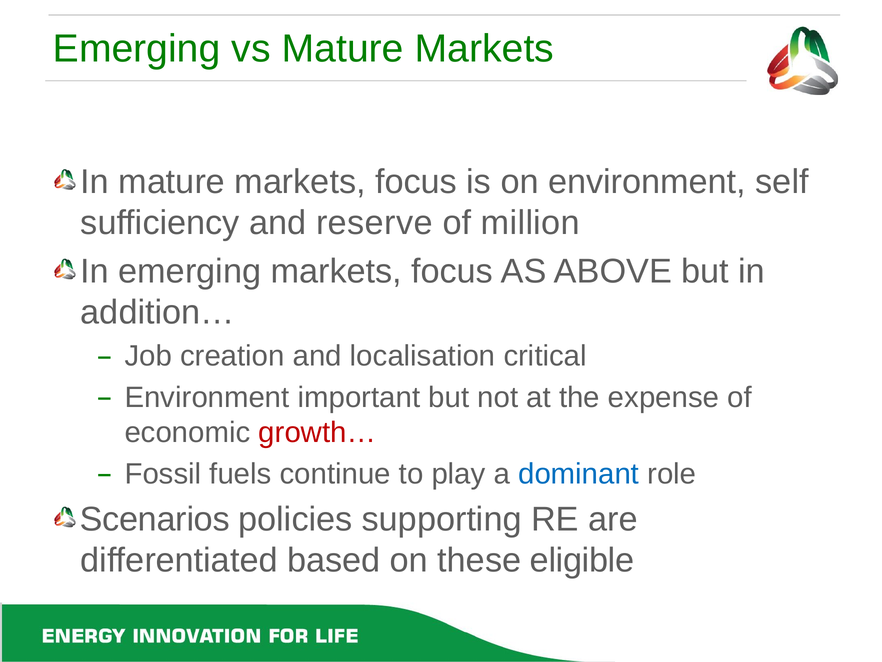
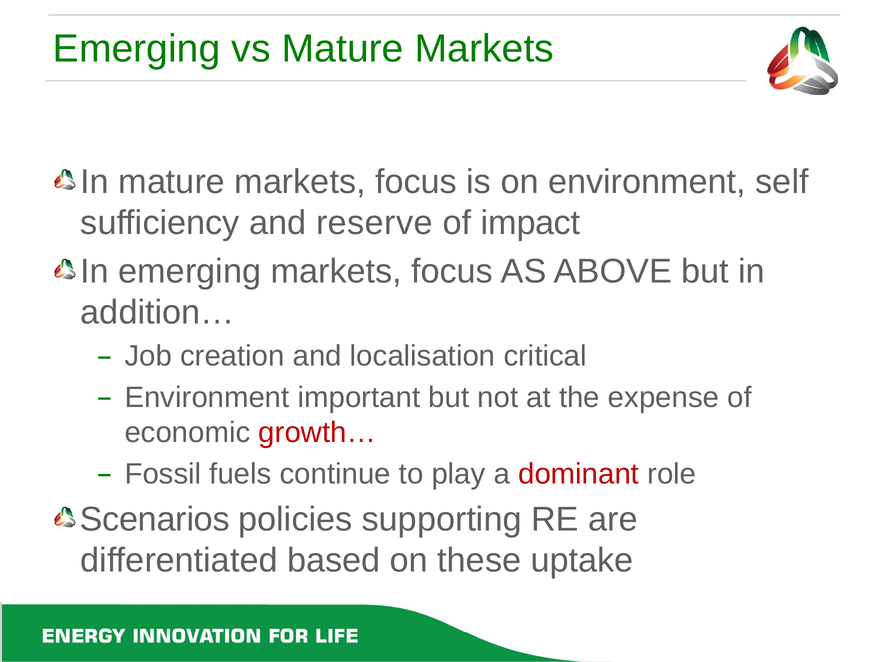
million: million -> impact (531, 223)
dominant colour: blue -> red (579, 474)
eligible: eligible -> uptake (582, 560)
